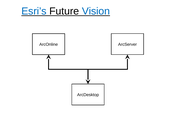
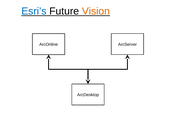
Vision colour: blue -> orange (96, 11)
